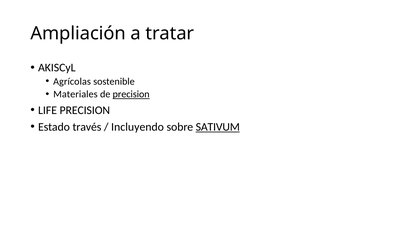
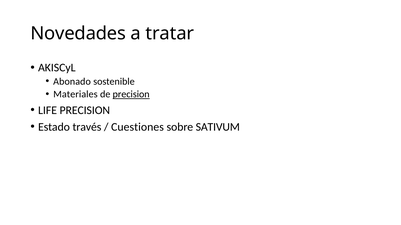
Ampliación: Ampliación -> Novedades (78, 34)
Agrícolas: Agrícolas -> Abonado (72, 82)
Incluyendo: Incluyendo -> Cuestiones (137, 127)
SATIVUM underline: present -> none (218, 127)
